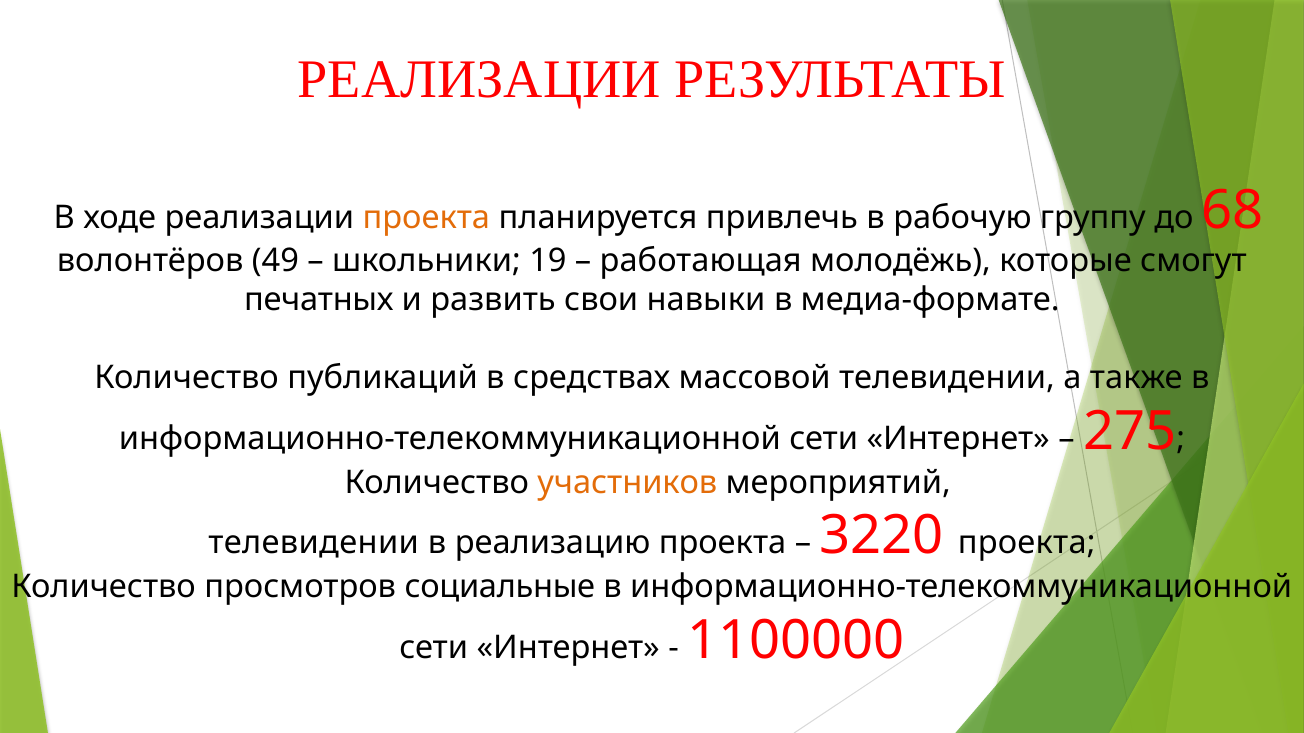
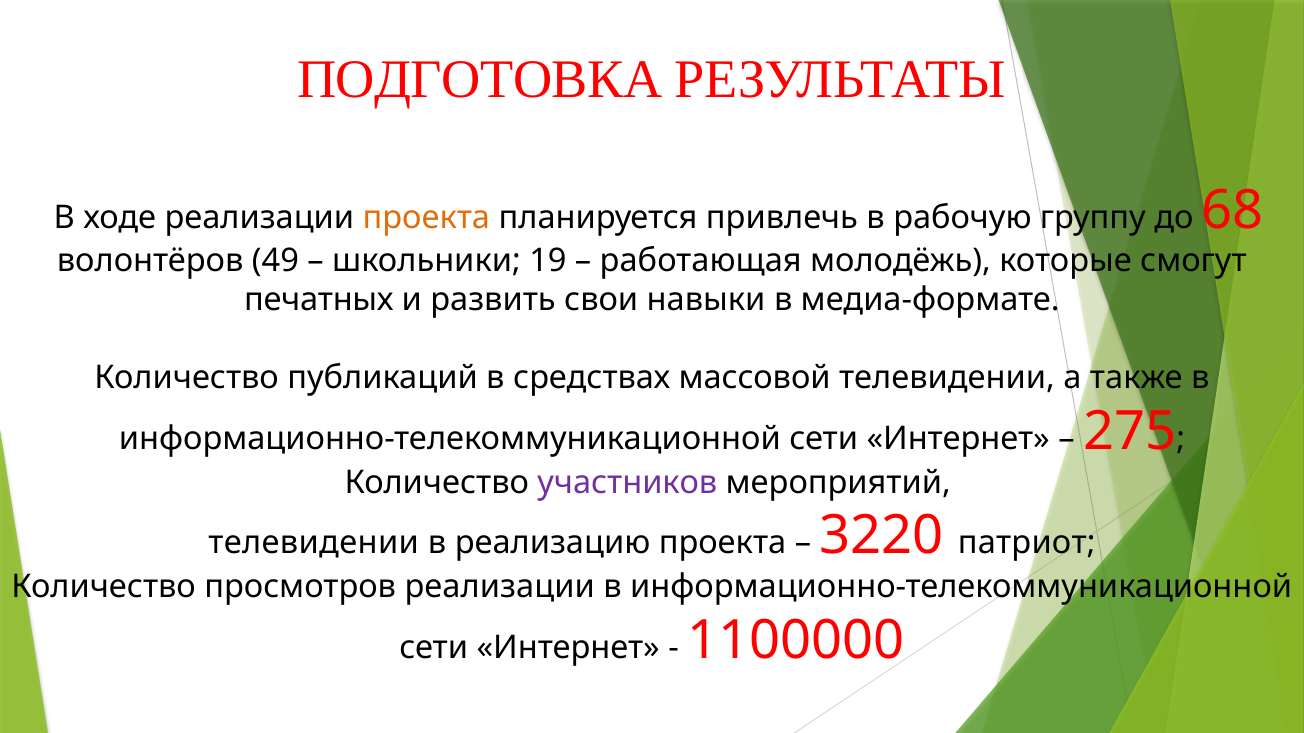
РЕАЛИЗАЦИИ: РЕАЛИЗАЦИИ -> ПОДГОТОВКА (480, 80)
участников colour: orange -> purple (627, 483)
3220 проекта: проекта -> патриот (1027, 544)
просмотров социальные: социальные -> реализации (500, 587)
